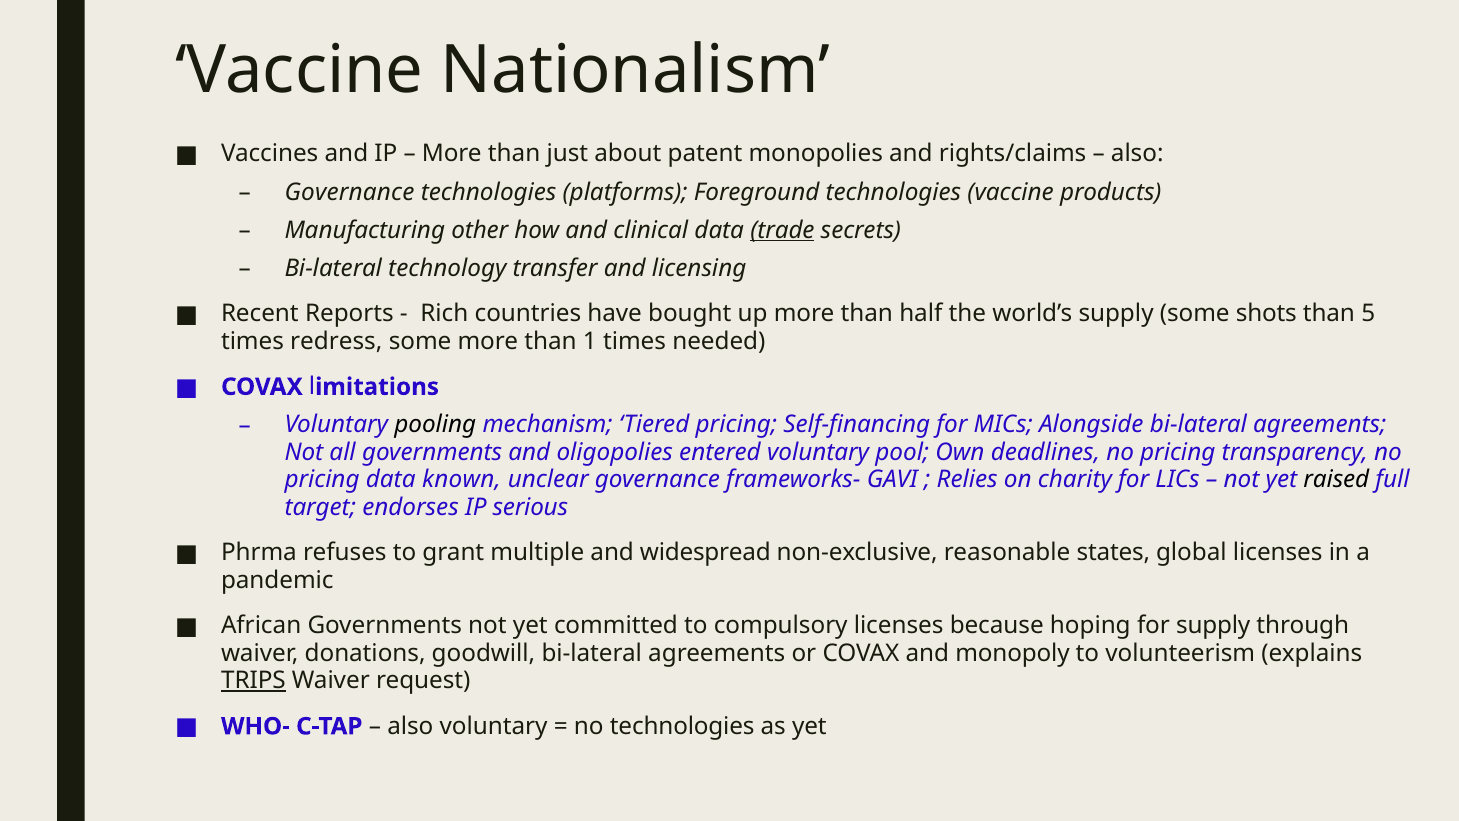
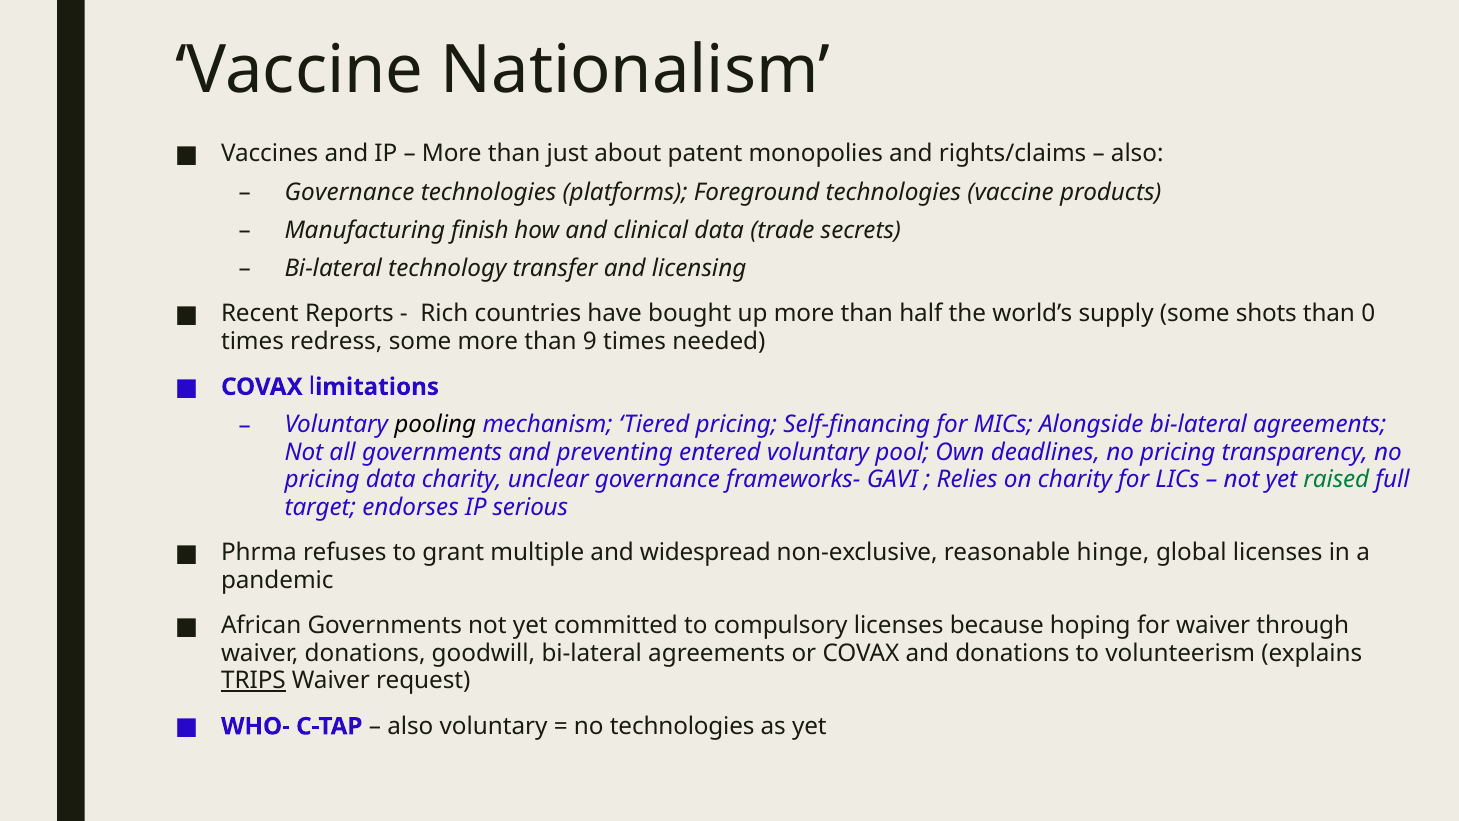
other: other -> finish (480, 230)
trade underline: present -> none (782, 230)
5: 5 -> 0 (1368, 314)
1: 1 -> 9 (590, 341)
oligopolies: oligopolies -> preventing (615, 452)
data known: known -> charity (462, 480)
raised colour: black -> green (1336, 480)
states: states -> hinge (1113, 553)
for supply: supply -> waiver (1213, 626)
and monopoly: monopoly -> donations (1012, 653)
